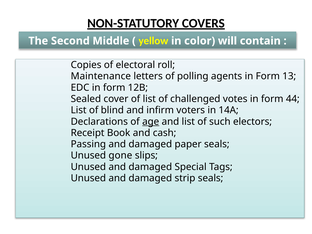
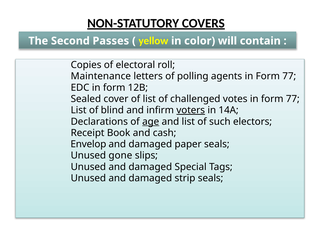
Middle: Middle -> Passes (111, 41)
agents in Form 13: 13 -> 77 (289, 76)
votes in form 44: 44 -> 77 (293, 99)
voters underline: none -> present (191, 110)
Passing: Passing -> Envelop (88, 144)
